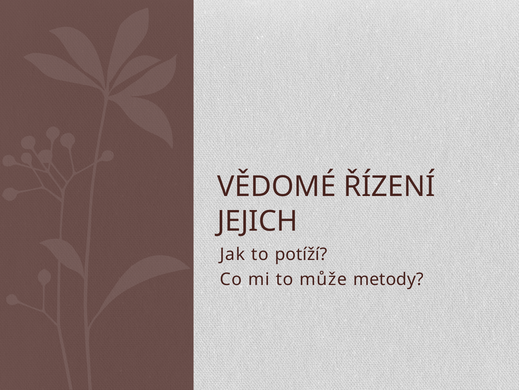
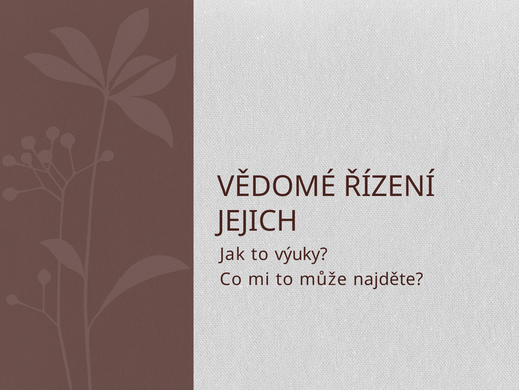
potíží: potíží -> výuky (301, 254)
metody: metody -> najděte (388, 279)
